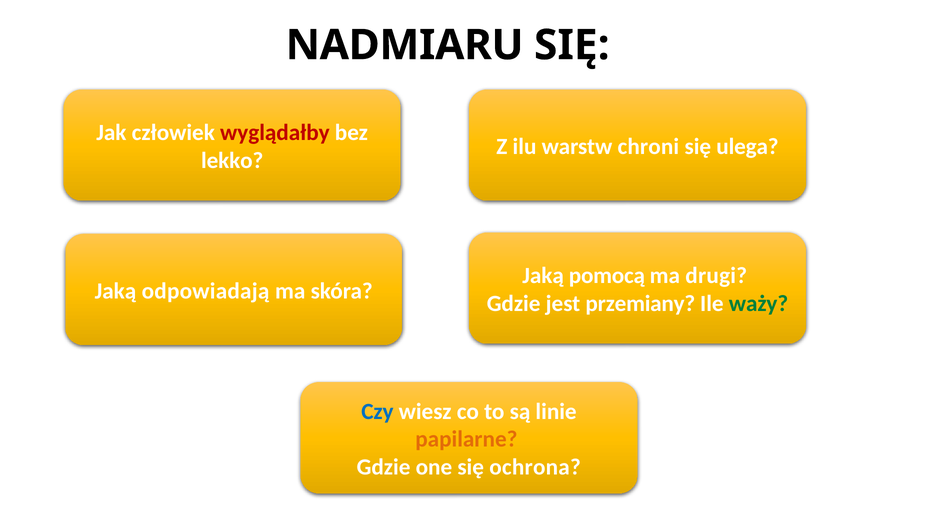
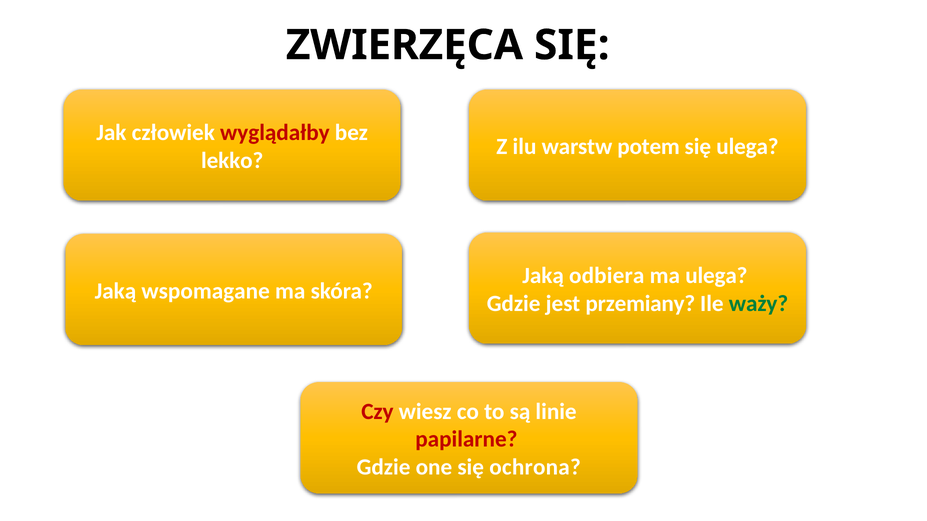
NADMIARU: NADMIARU -> ZWIERZĘCA (404, 45)
chroni: chroni -> potem (649, 147)
pomocą: pomocą -> odbiera (607, 276)
ma drugi: drugi -> ulega (716, 276)
odpowiadają: odpowiadają -> wspomagane (206, 291)
Czy colour: blue -> red (377, 412)
papilarne colour: orange -> red (466, 440)
